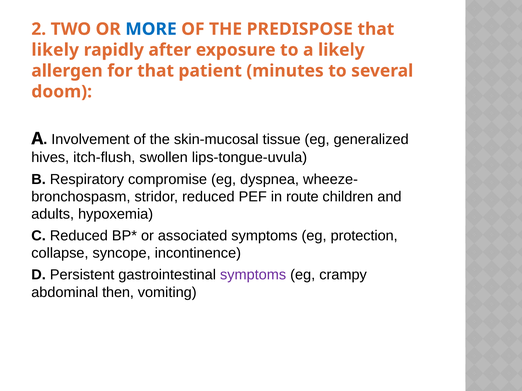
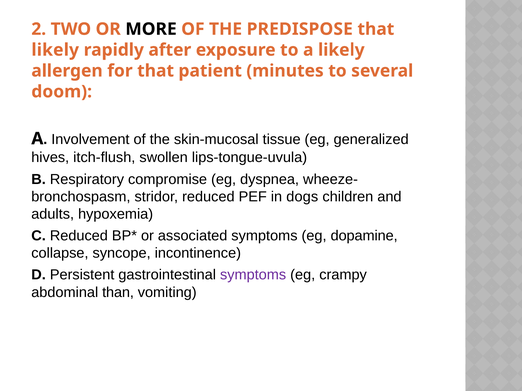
MORE colour: blue -> black (151, 29)
route: route -> dogs (302, 197)
protection: protection -> dopamine (364, 236)
then: then -> than (118, 293)
